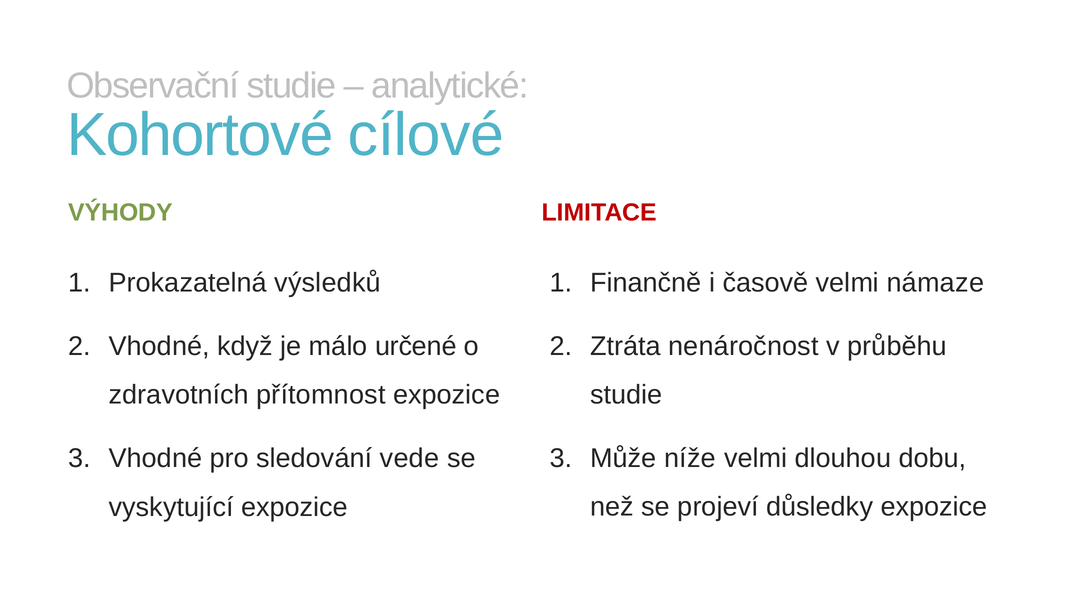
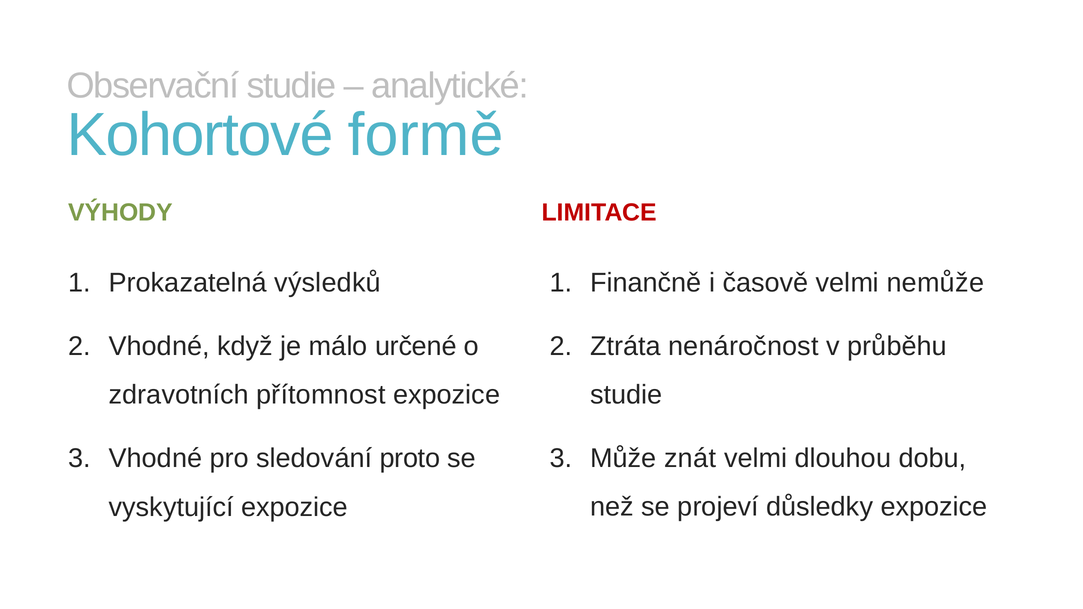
cílové: cílové -> formě (426, 135)
námaze: námaze -> nemůže (935, 283)
níže: níže -> znát (690, 458)
vede: vede -> proto (410, 459)
